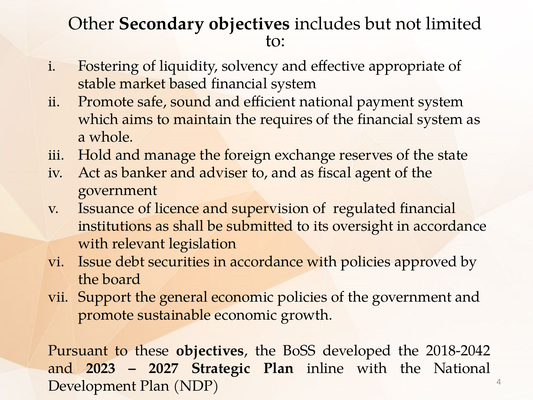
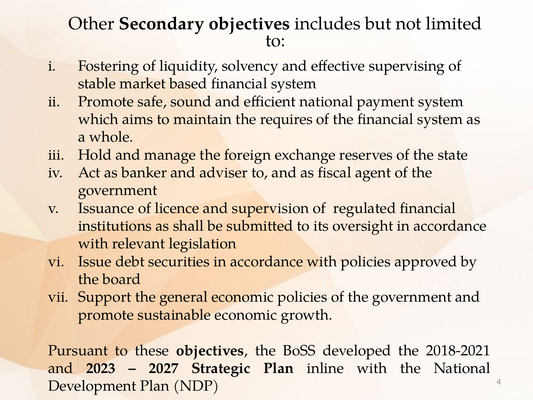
appropriate: appropriate -> supervising (407, 66)
2018-2042: 2018-2042 -> 2018-2021 (458, 350)
